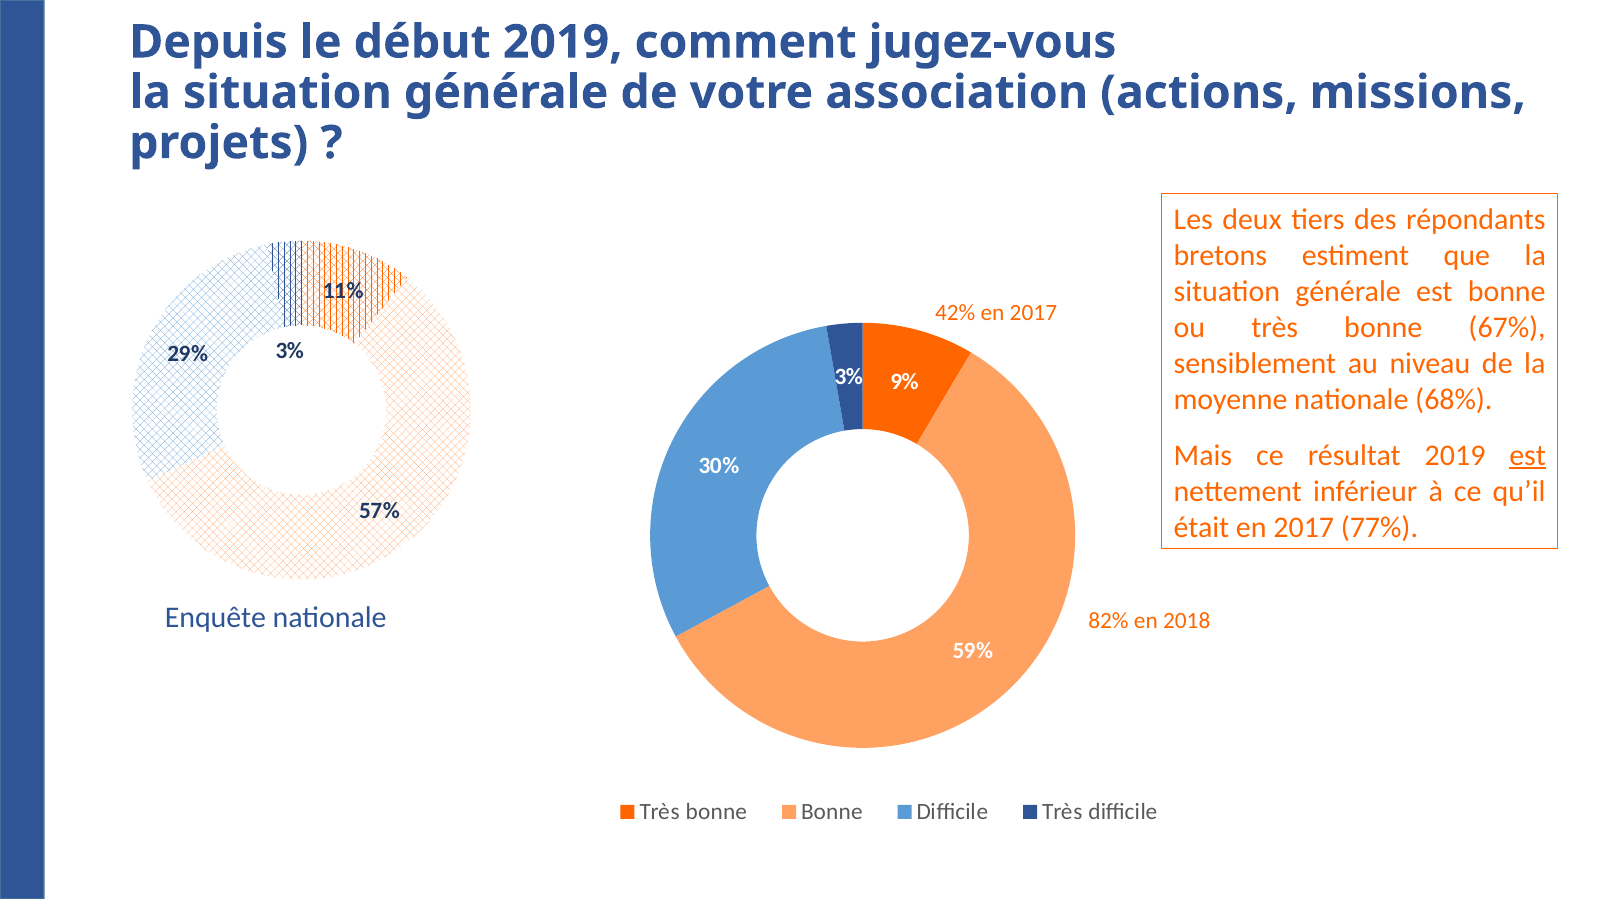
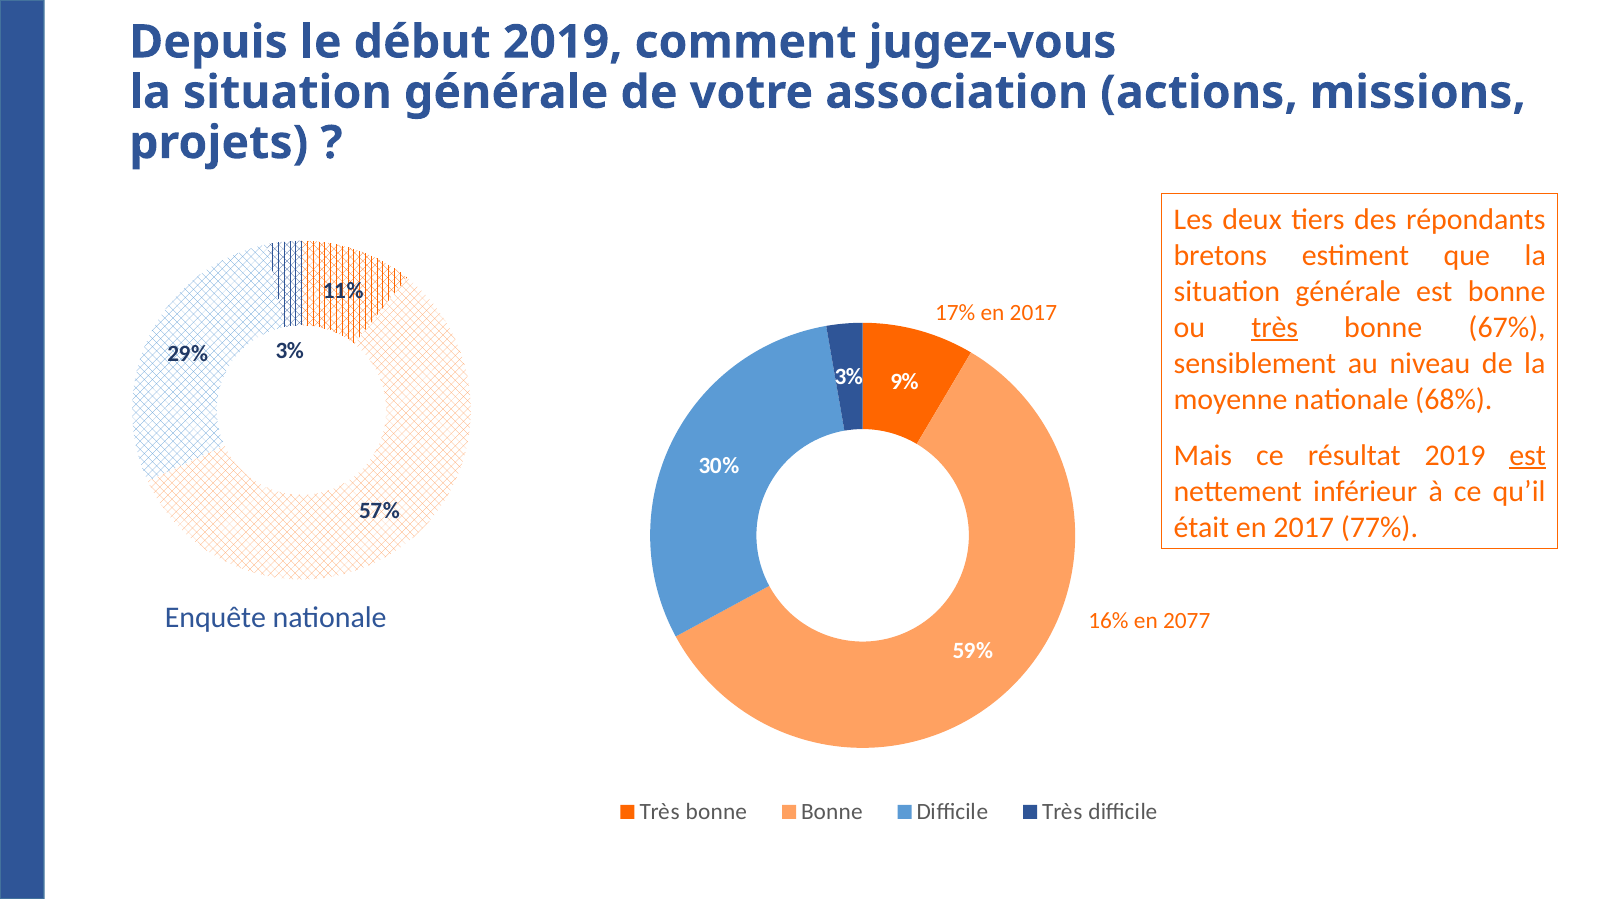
42%: 42% -> 17% (955, 313)
très underline: none -> present (1275, 327)
82%: 82% -> 16% (1109, 621)
2018: 2018 -> 2077 (1187, 621)
